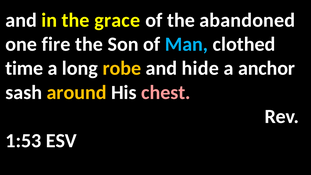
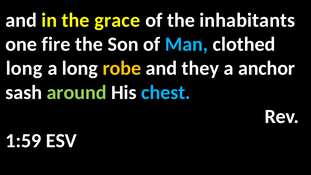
abandoned: abandoned -> inhabitants (247, 20)
time: time -> long (24, 68)
hide: hide -> they (200, 68)
around colour: yellow -> light green (77, 92)
chest colour: pink -> light blue (166, 92)
1:53: 1:53 -> 1:59 (23, 141)
